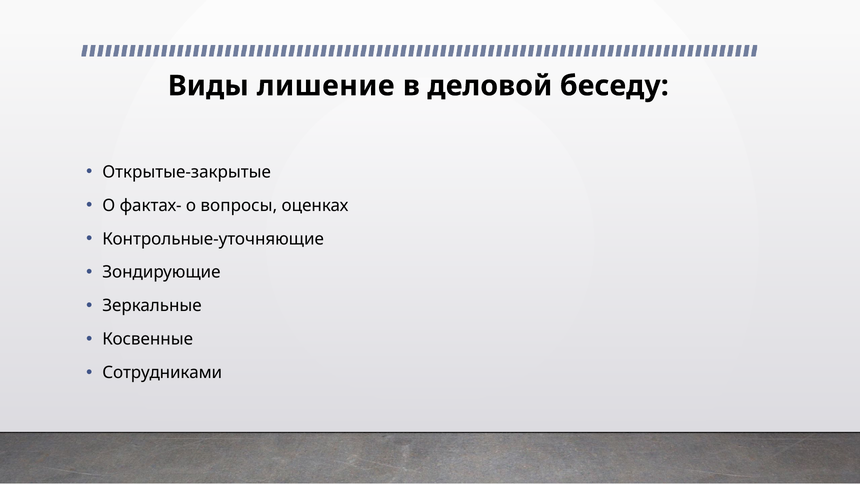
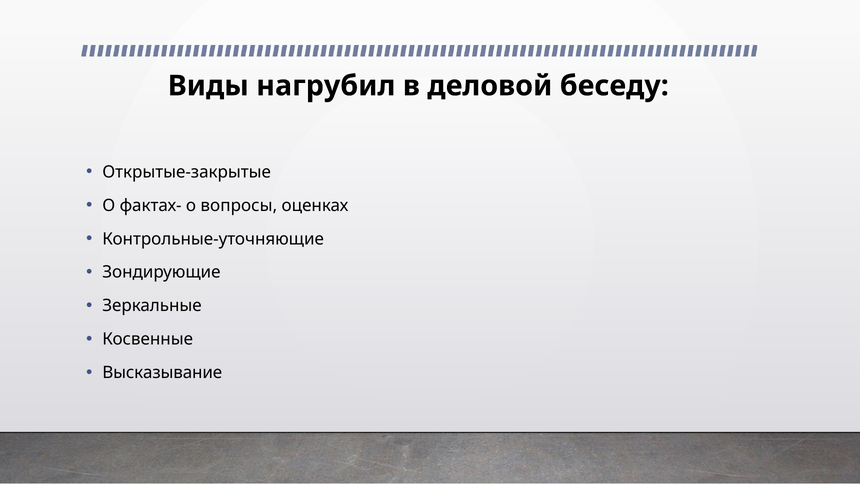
лишение: лишение -> нагрубил (326, 86)
Сотрудниками: Сотрудниками -> Высказывание (162, 373)
